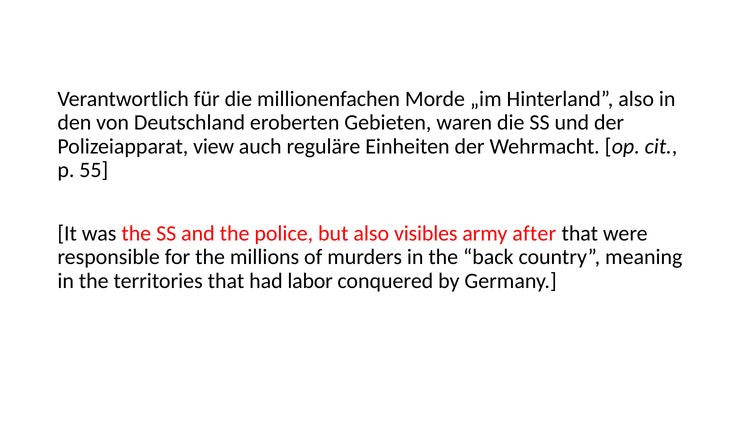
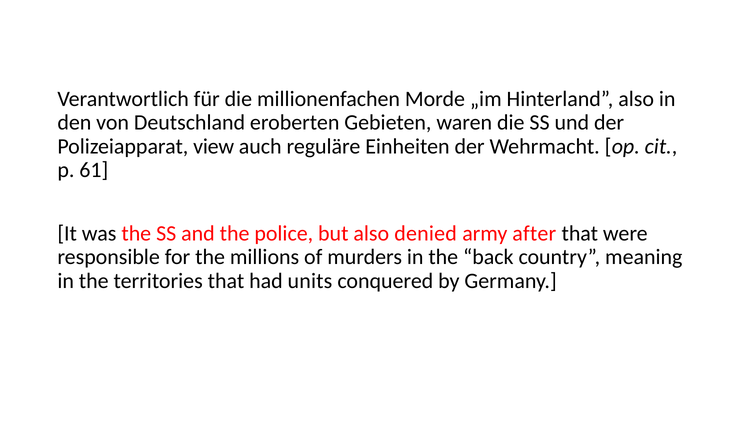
55: 55 -> 61 (94, 170)
visibles: visibles -> denied (426, 233)
labor: labor -> units (310, 281)
